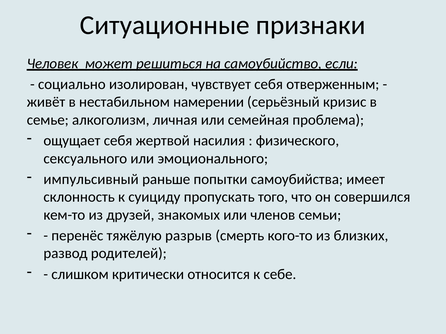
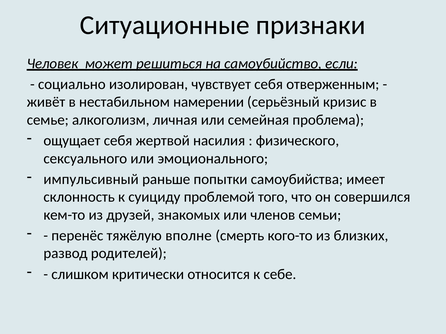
пропускать: пропускать -> проблемой (219, 197)
разрыв: разрыв -> вполне (189, 236)
